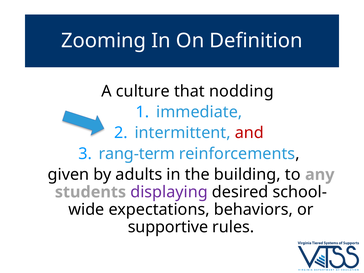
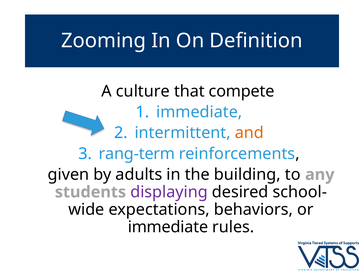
nodding: nodding -> compete (242, 91)
and colour: red -> orange (249, 133)
supportive: supportive -> immediate (168, 227)
